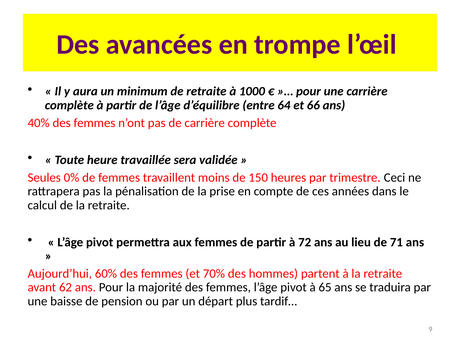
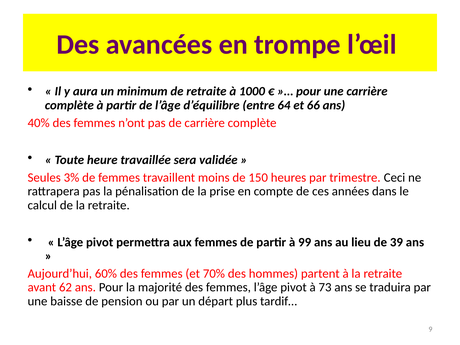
0%: 0% -> 3% (72, 178)
72: 72 -> 99 (305, 242)
71: 71 -> 39 (396, 242)
65: 65 -> 73 (325, 287)
